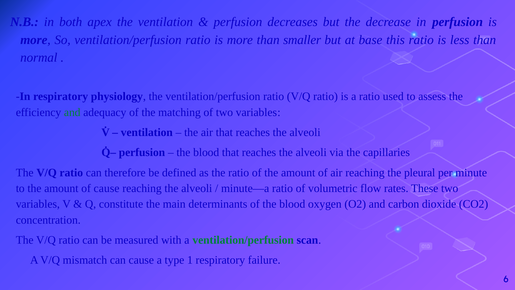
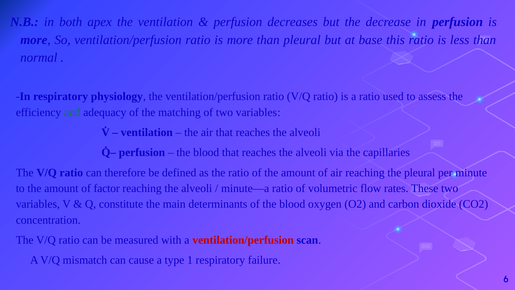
than smaller: smaller -> pleural (302, 40)
of cause: cause -> factor (107, 188)
ventilation/perfusion colour: green -> red (243, 240)
